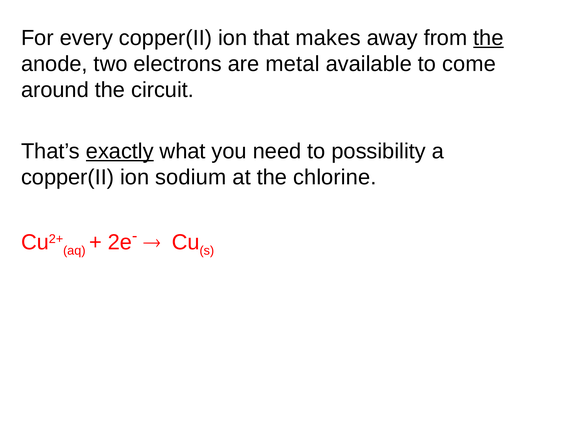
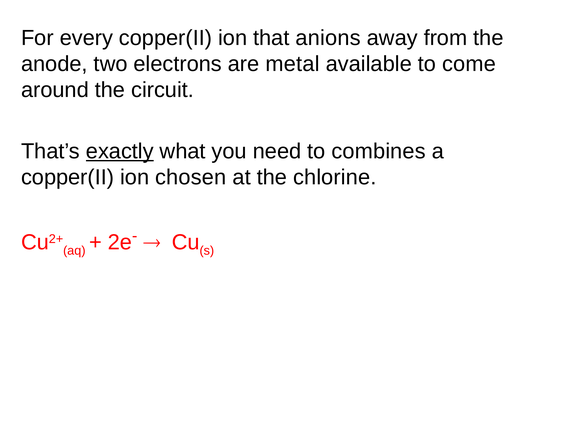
makes: makes -> anions (328, 38)
the underline: present -> none (488, 38)
possibility: possibility -> combines (379, 151)
sodium: sodium -> chosen (191, 177)
